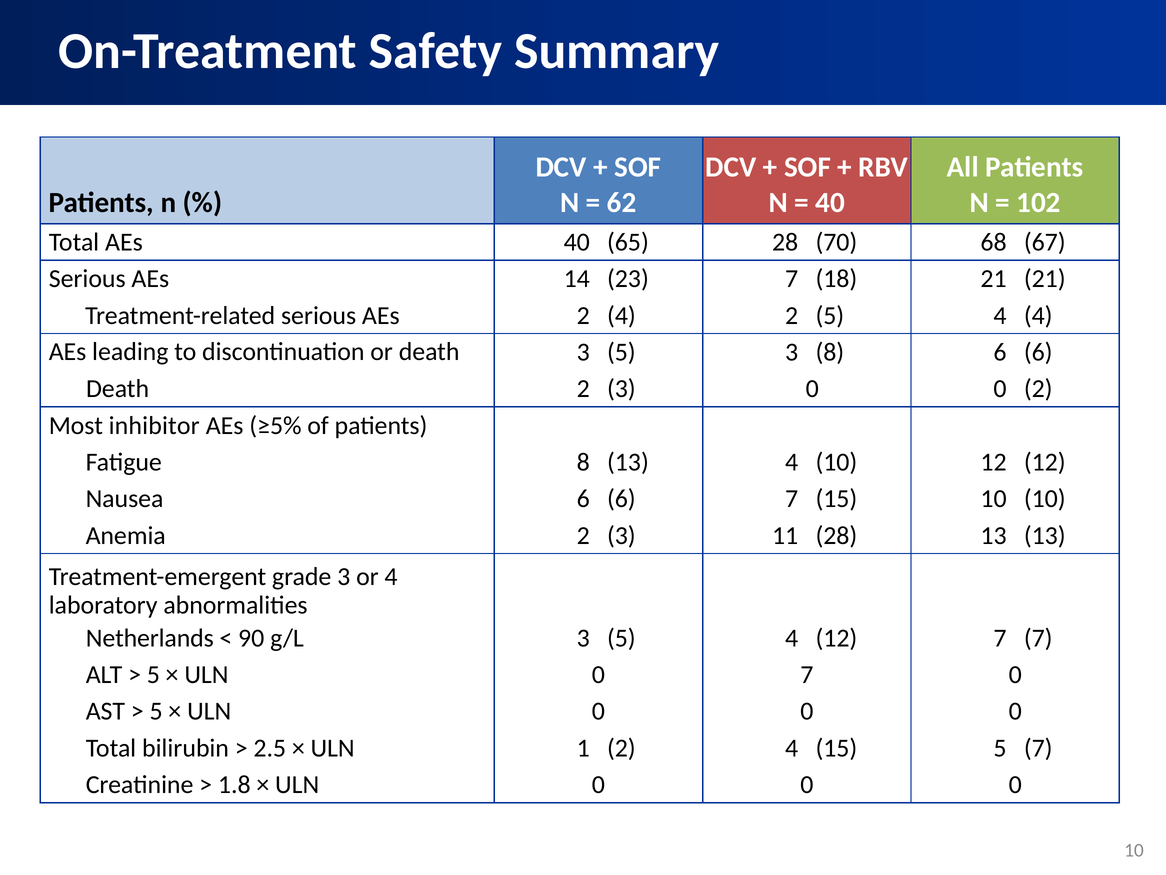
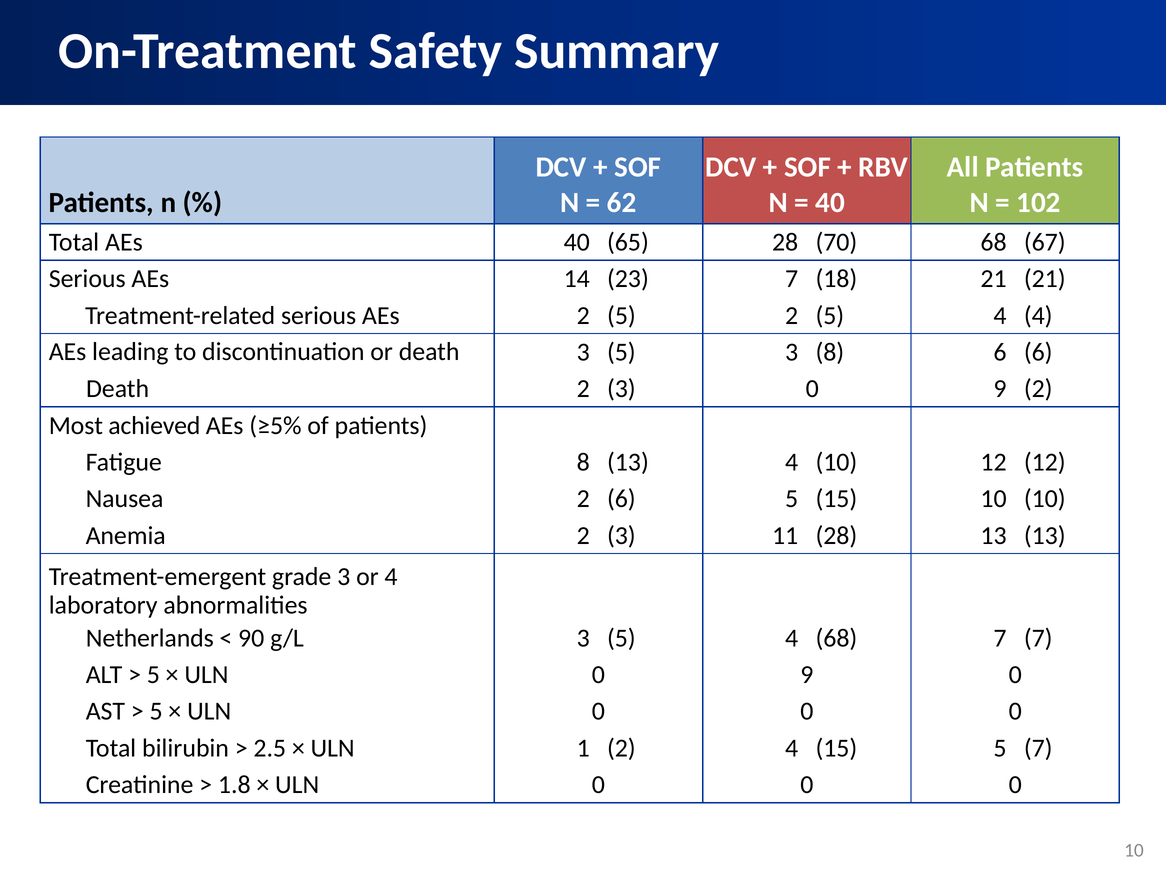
AEs 2 4: 4 -> 5 (621, 315)
3 0 0: 0 -> 9 (1000, 389)
inhibitor: inhibitor -> achieved (154, 425)
Nausea 6: 6 -> 2 (583, 499)
6 7: 7 -> 5 (792, 499)
4 12: 12 -> 68 (836, 638)
ULN 0 7: 7 -> 9 (807, 674)
